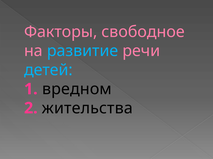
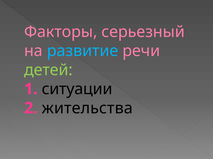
свободное: свободное -> серьезный (143, 32)
детей colour: light blue -> light green (48, 70)
вредном: вредном -> ситуации (77, 89)
